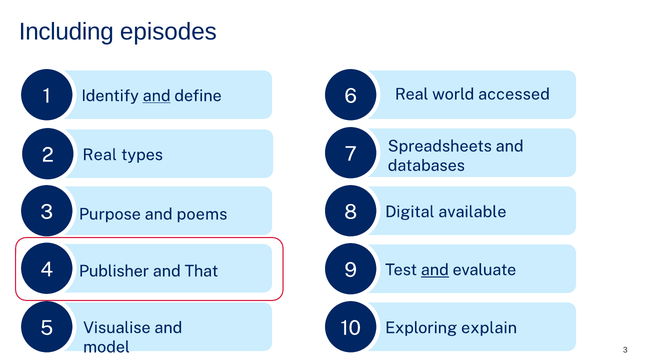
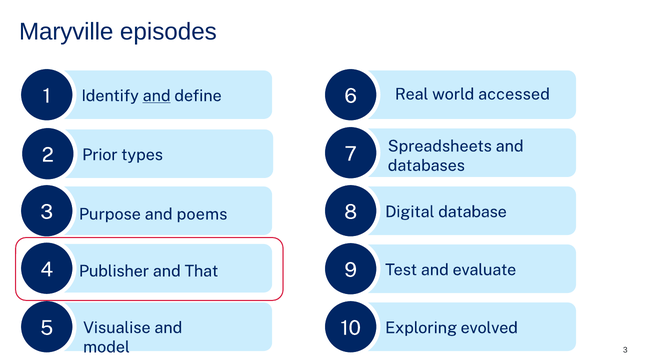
Including: Including -> Maryville (66, 32)
Real: Real -> Prior (100, 155)
available: available -> database (473, 212)
and underline: present -> none (435, 270)
explain: explain -> evolved (489, 328)
